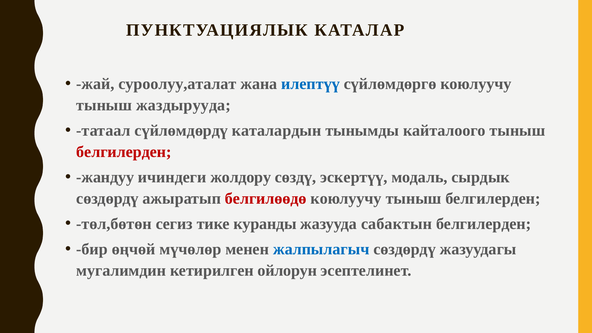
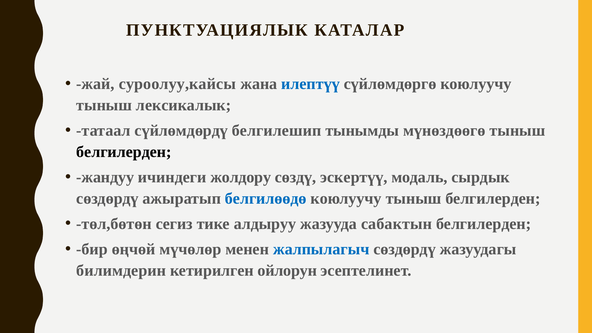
суроолуу,аталат: суроолуу,аталат -> суроолуу,кайсы (177, 84)
жаздырууда: жаздырууда -> лексикалык (184, 105)
каталардын: каталардын -> белгилешип (277, 131)
кайталоого: кайталоого -> мүнөздөөгө (444, 131)
белгилерден colour: red -> black (124, 152)
белгилөөдө colour: red -> blue (266, 198)
куранды: куранды -> алдыруу (265, 224)
мугалимдин: мугалимдин -> билимдерин (121, 270)
